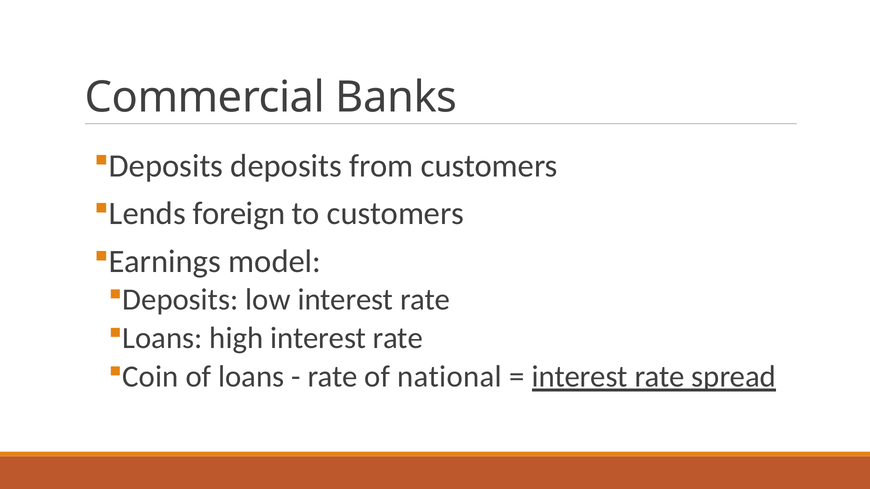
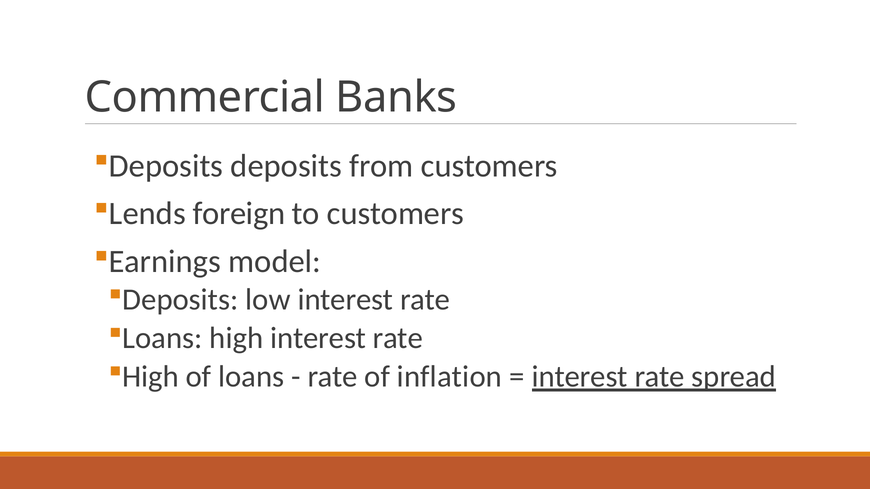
Coin: Coin -> High (151, 377)
national: national -> inflation (450, 377)
